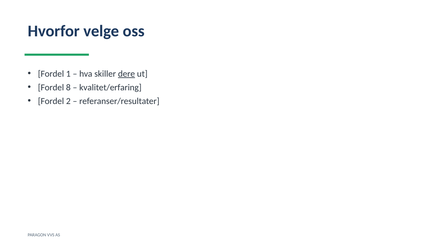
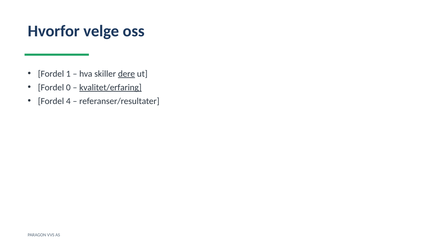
8: 8 -> 0 (68, 87)
kvalitet/erfaring underline: none -> present (110, 87)
2: 2 -> 4 (68, 101)
